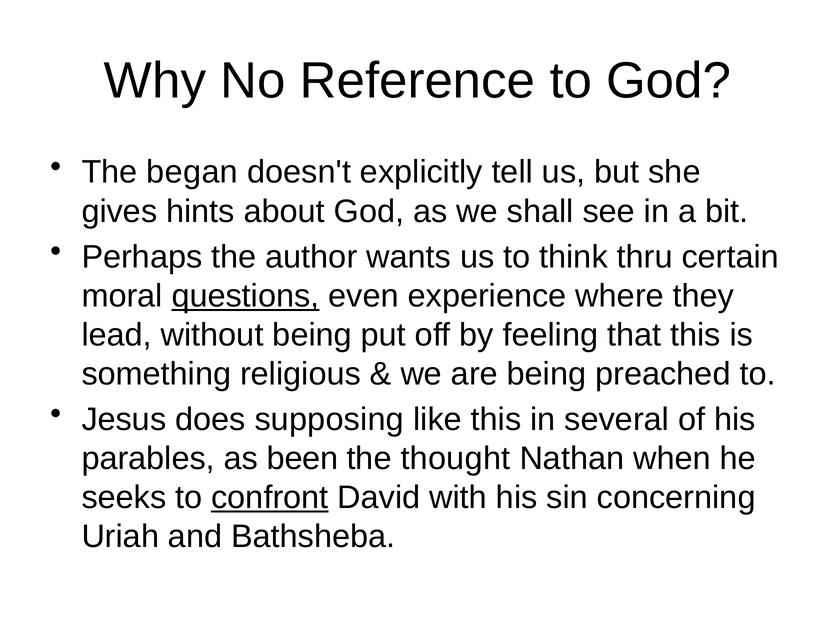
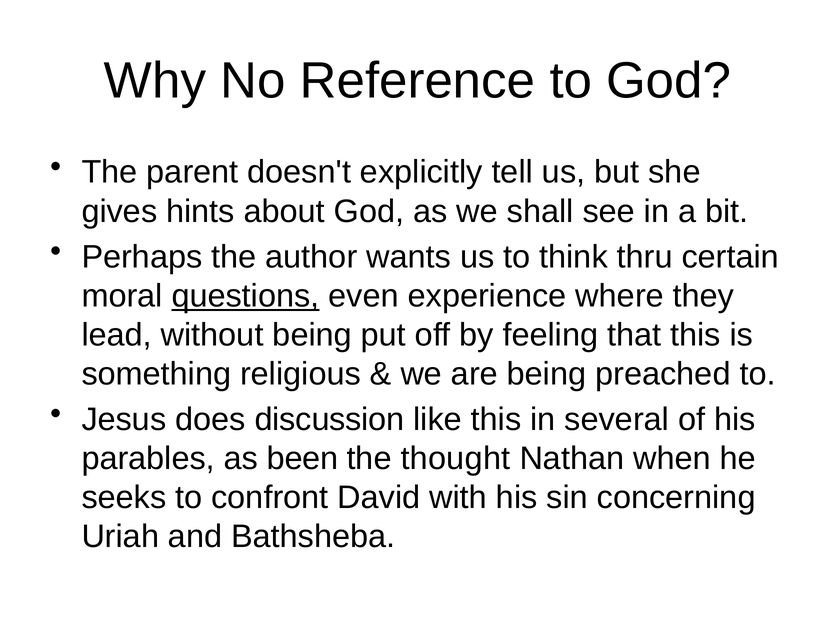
began: began -> parent (192, 172)
supposing: supposing -> discussion (330, 420)
confront underline: present -> none (270, 498)
